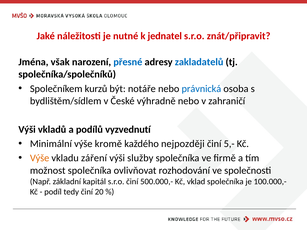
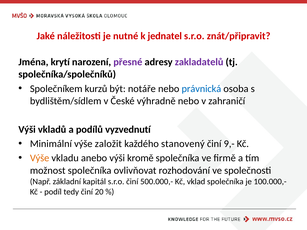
však: však -> krytí (60, 62)
přesné colour: blue -> purple (128, 62)
zakladatelů colour: blue -> purple (199, 62)
kromě: kromě -> založit (108, 144)
nejpozději: nejpozději -> stanovený (183, 144)
5,-: 5,- -> 9,- (229, 144)
záření: záření -> anebo (94, 158)
služby: služby -> kromě (140, 158)
